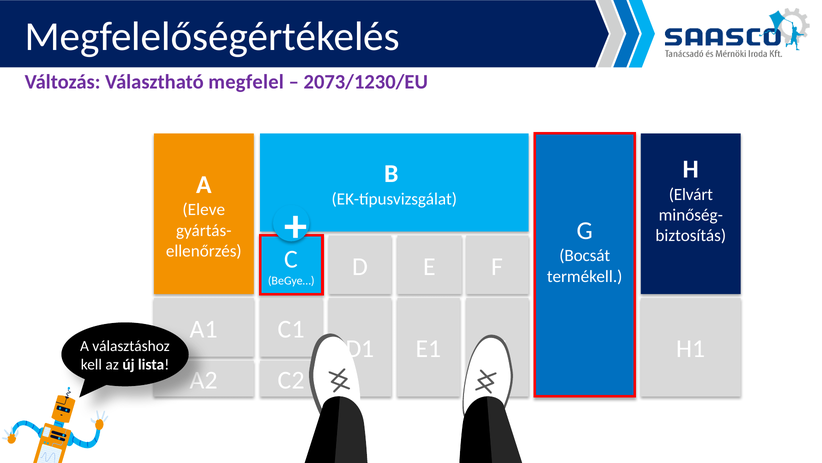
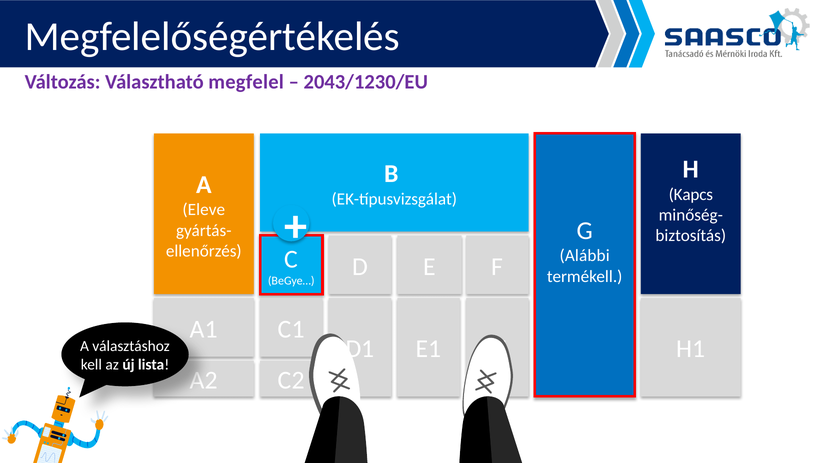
2073/1230/EU: 2073/1230/EU -> 2043/1230/EU (366, 82)
Elvárt: Elvárt -> Kapcs (691, 194)
Bocsát: Bocsát -> Alábbi (585, 255)
